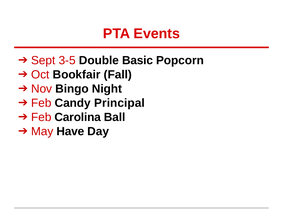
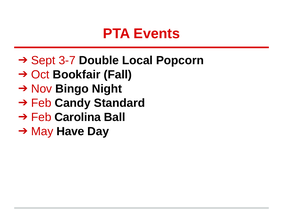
3-5: 3-5 -> 3-7 (67, 60)
Basic: Basic -> Local (137, 60)
Principal: Principal -> Standard (120, 103)
